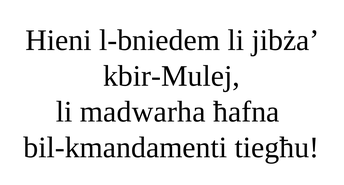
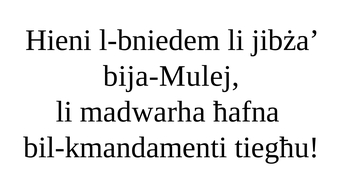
kbir-Mulej: kbir-Mulej -> bija-Mulej (171, 76)
